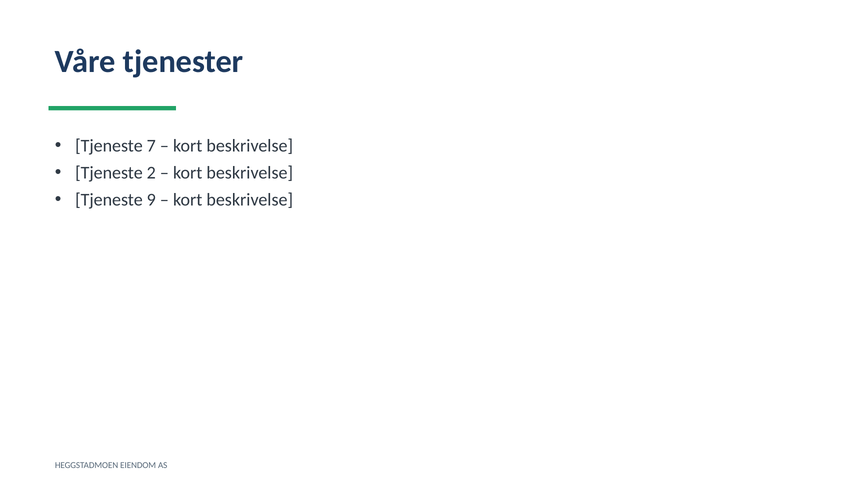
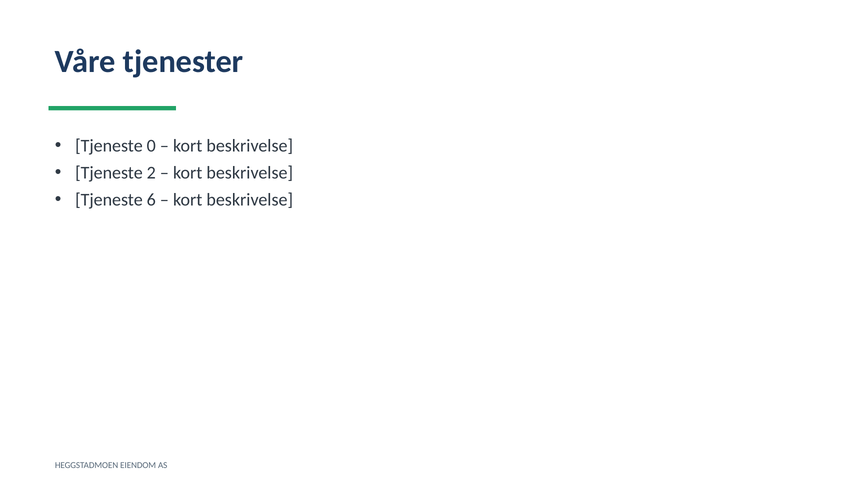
7: 7 -> 0 (151, 146)
9: 9 -> 6 (151, 200)
